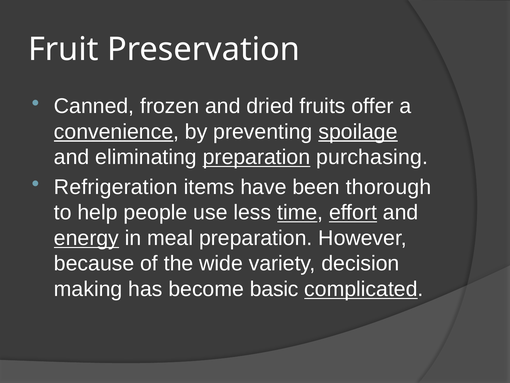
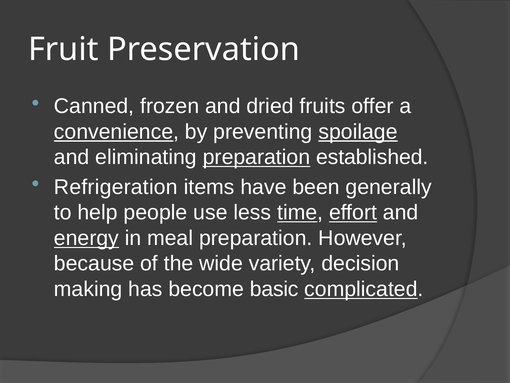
purchasing: purchasing -> established (372, 157)
thorough: thorough -> generally (389, 187)
